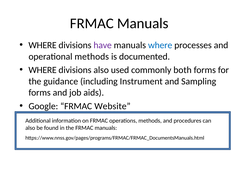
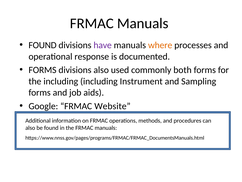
WHERE: WHERE -> FOUND (43, 45)
where colour: blue -> orange (160, 45)
operational methods: methods -> response (92, 56)
WHERE: WHERE -> FORMS (43, 70)
the guidance: guidance -> including (61, 81)
